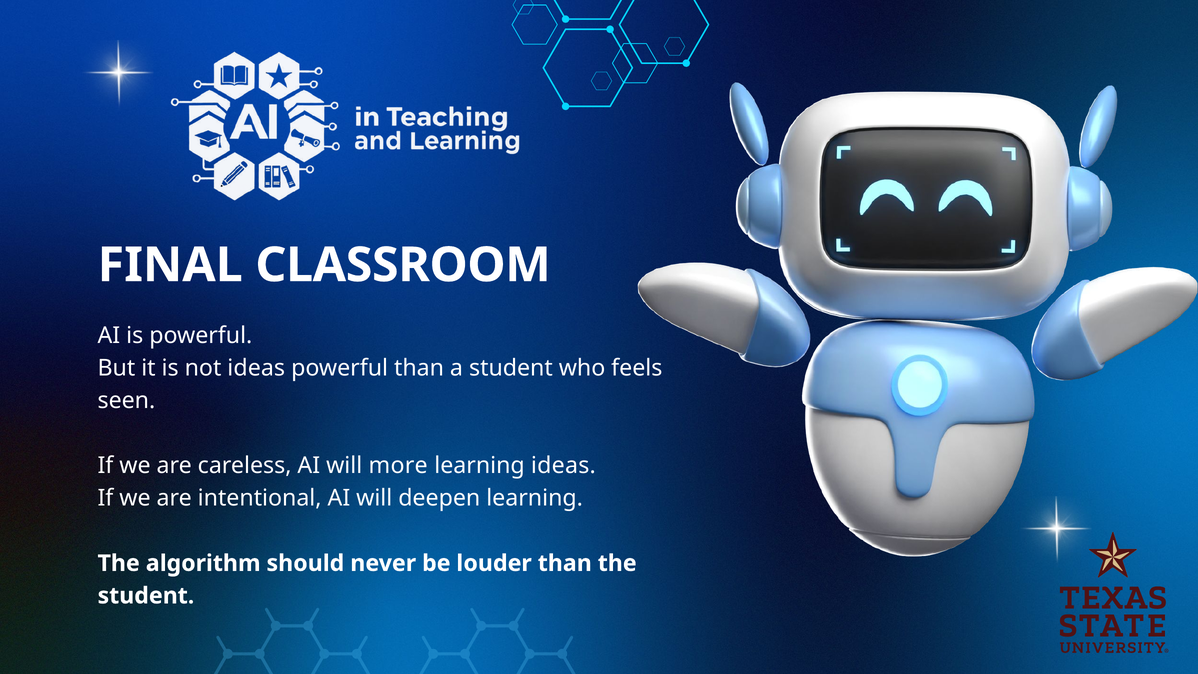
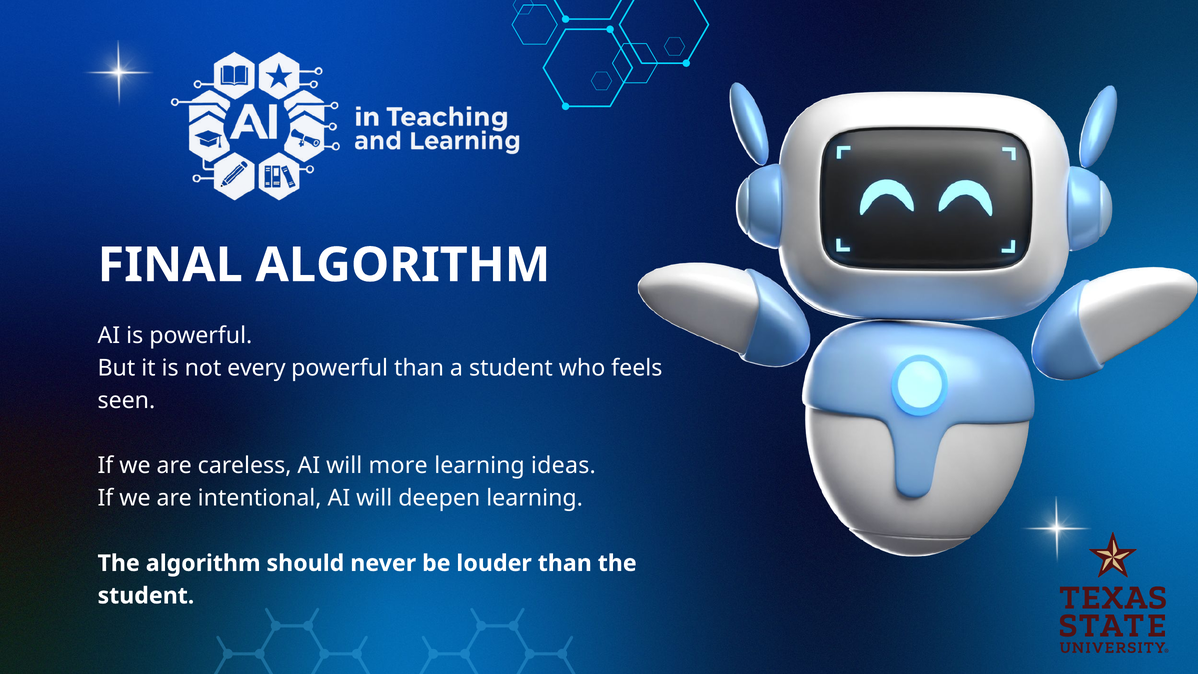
FINAL CLASSROOM: CLASSROOM -> ALGORITHM (403, 265)
not ideas: ideas -> every (256, 368)
